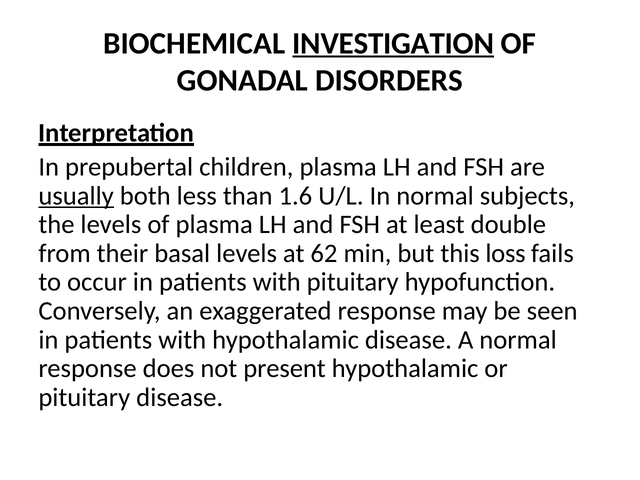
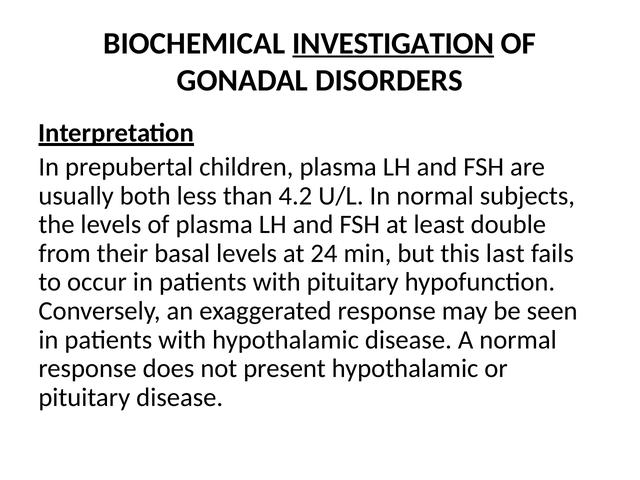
usually underline: present -> none (76, 196)
1.6: 1.6 -> 4.2 (295, 196)
62: 62 -> 24 (324, 253)
loss: loss -> last (505, 253)
